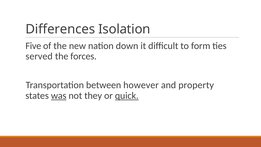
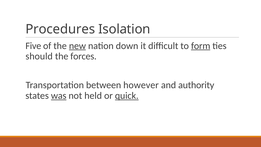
Differences: Differences -> Procedures (60, 29)
new underline: none -> present (77, 46)
form underline: none -> present (201, 46)
served: served -> should (39, 56)
property: property -> authority (196, 85)
they: they -> held (93, 96)
